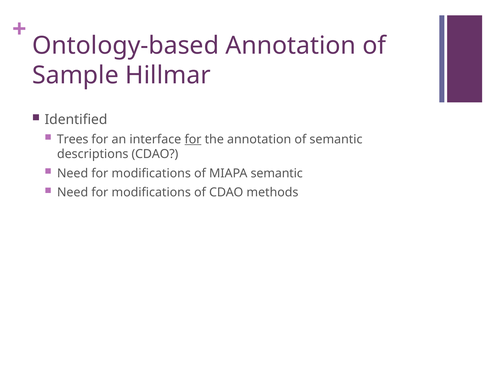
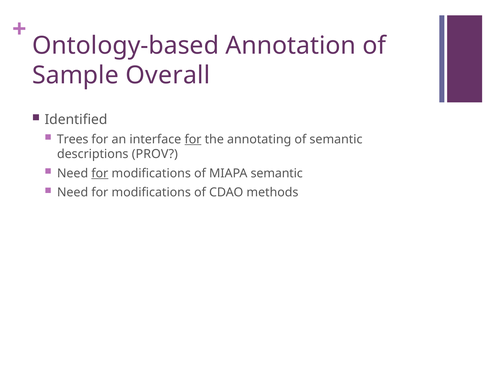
Hillmar: Hillmar -> Overall (168, 75)
the annotation: annotation -> annotating (259, 139)
descriptions CDAO: CDAO -> PROV (155, 154)
for underline: none -> present (100, 174)
